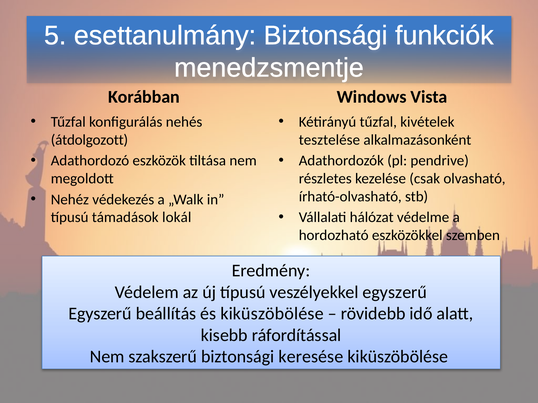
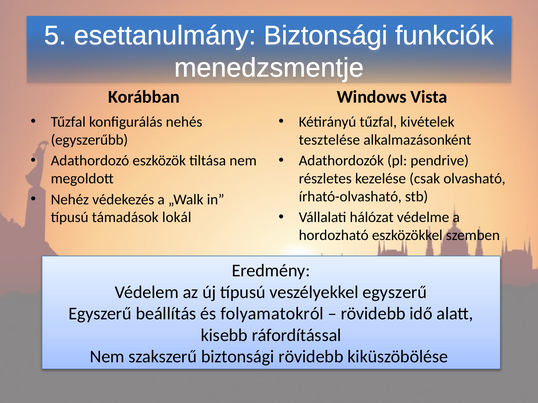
átdolgozott: átdolgozott -> egyszerűbb (89, 140)
és kiküszöbölése: kiküszöbölése -> folyamatokról (272, 314)
biztonsági keresése: keresése -> rövidebb (311, 357)
